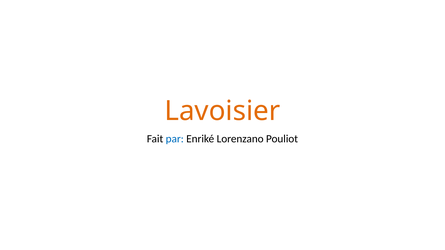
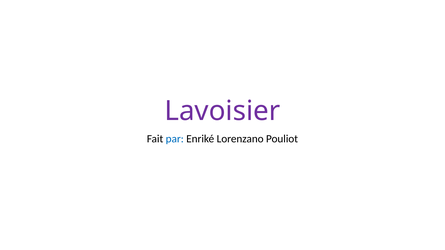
Lavoisier colour: orange -> purple (222, 111)
